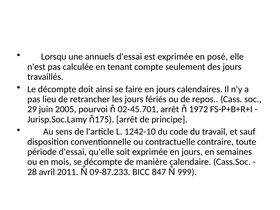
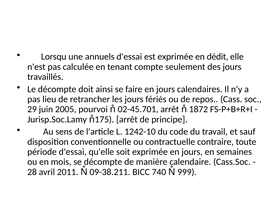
posé: posé -> dédit (218, 57)
1972: 1972 -> 1872 (198, 109)
09-87.233: 09-87.233 -> 09-38.211 (110, 172)
847: 847 -> 740 (159, 172)
